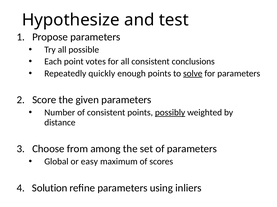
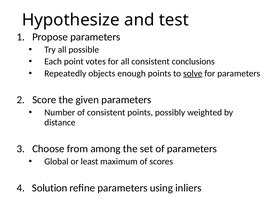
quickly: quickly -> objects (102, 74)
possibly underline: present -> none (170, 113)
easy: easy -> least (89, 162)
